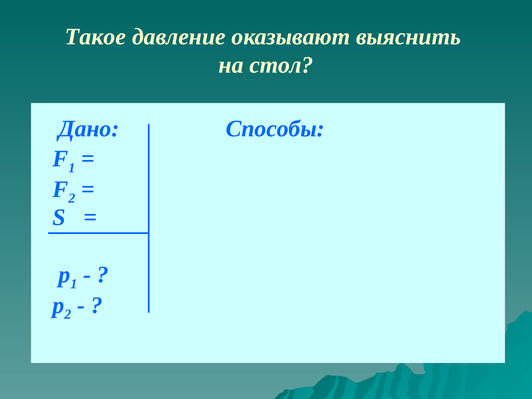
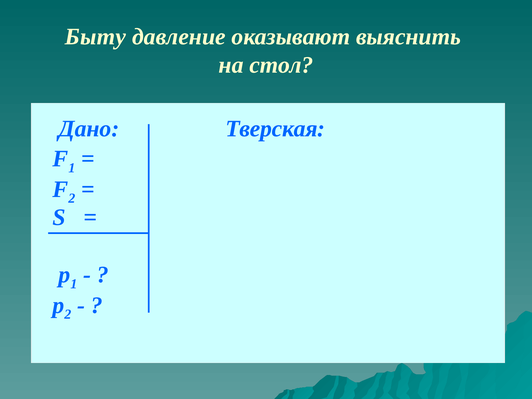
Такое: Такое -> Быту (95, 37)
Способы: Способы -> Тверская (275, 129)
